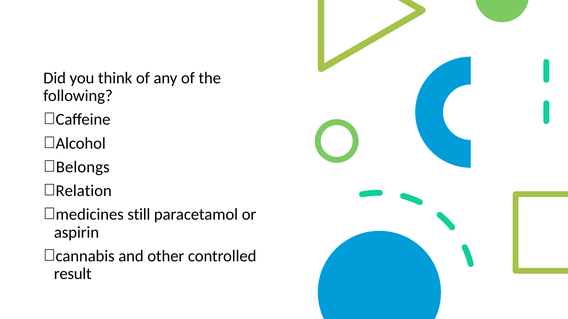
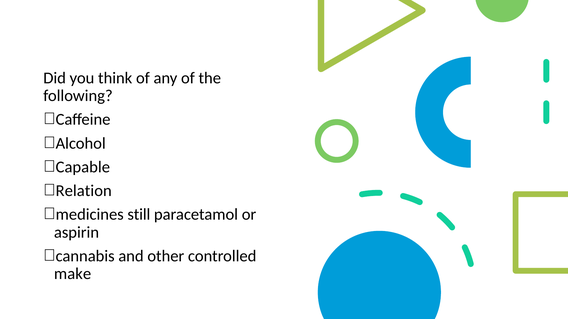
Belongs: Belongs -> Capable (83, 167)
result: result -> make (73, 274)
